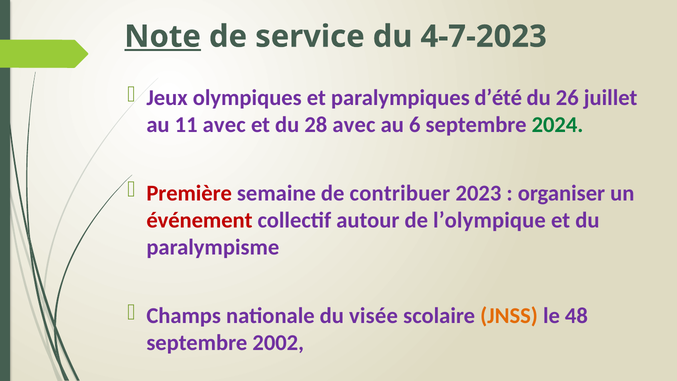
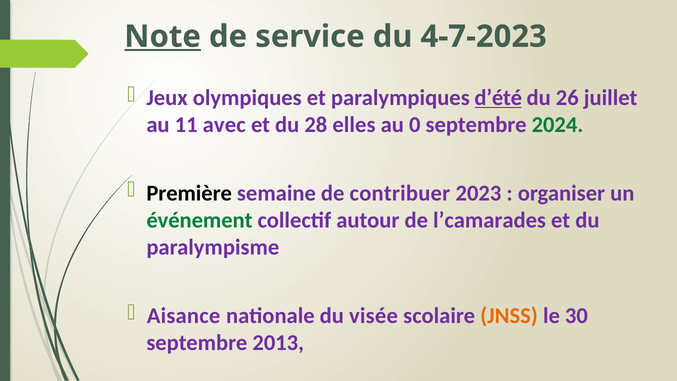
d’été underline: none -> present (498, 98)
28 avec: avec -> elles (354, 125)
6: 6 -> 0 (415, 125)
Première colour: red -> black (189, 193)
événement colour: red -> green (199, 220)
l’olympique: l’olympique -> l’camarades (490, 220)
Champs: Champs -> Aisance (184, 316)
48: 48 -> 30 (576, 316)
2002: 2002 -> 2013 (278, 343)
